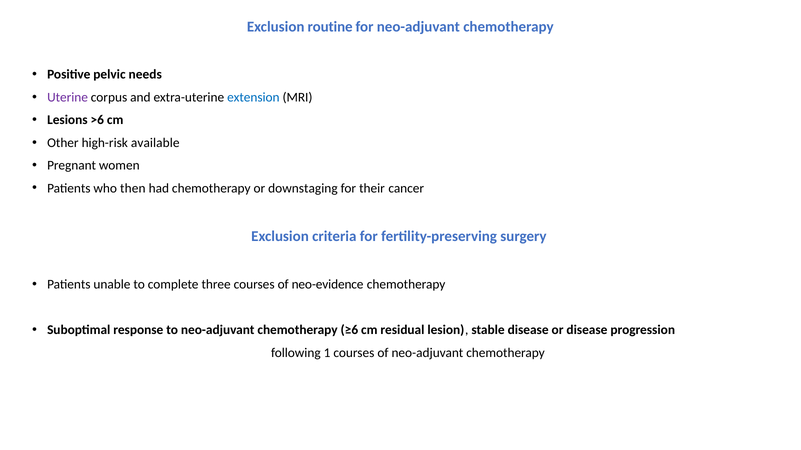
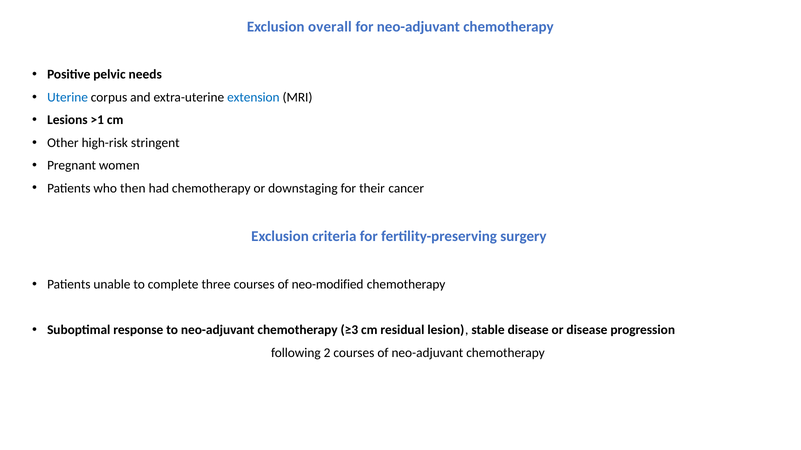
routine: routine -> overall (330, 27)
Uterine colour: purple -> blue (68, 97)
>6: >6 -> >1 (97, 120)
available: available -> stringent (155, 143)
neo-evidence: neo-evidence -> neo-modified (328, 285)
≥6: ≥6 -> ≥3 (349, 330)
1: 1 -> 2 (327, 353)
